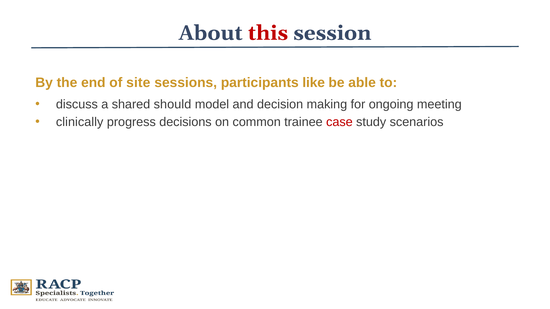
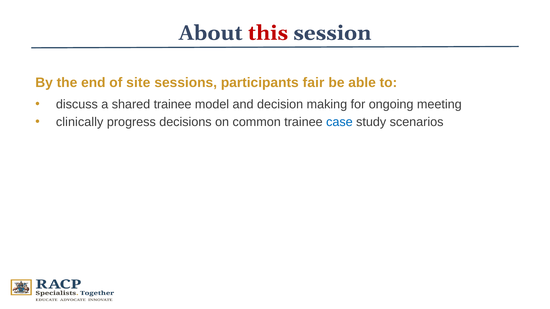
like: like -> fair (314, 83)
shared should: should -> trainee (173, 105)
case colour: red -> blue (339, 122)
